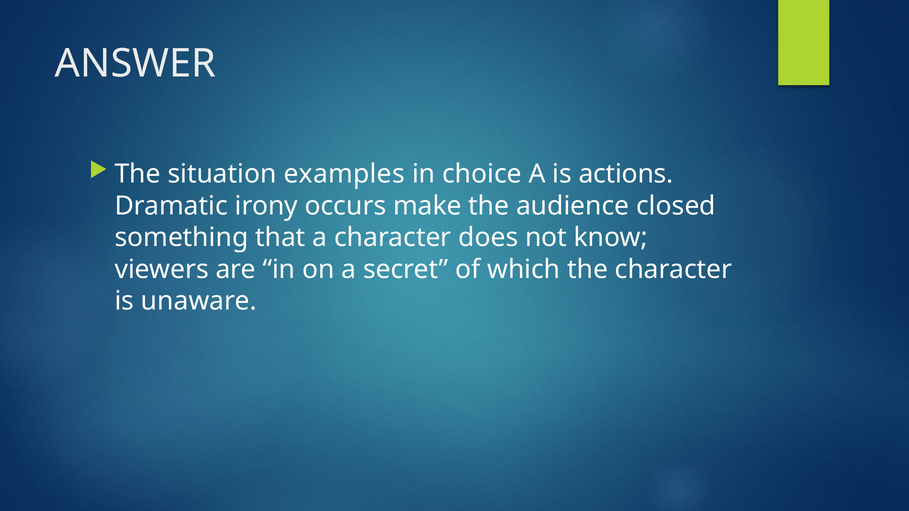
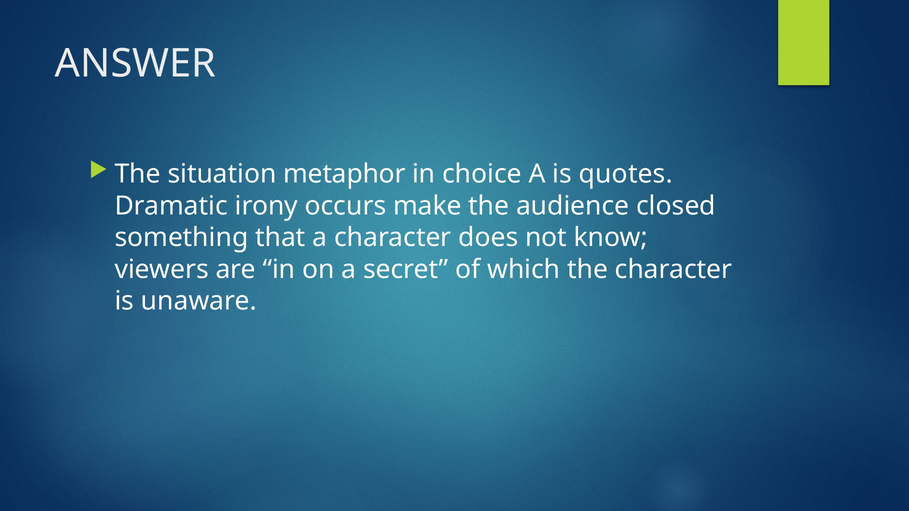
examples: examples -> metaphor (344, 174)
actions: actions -> quotes (626, 174)
